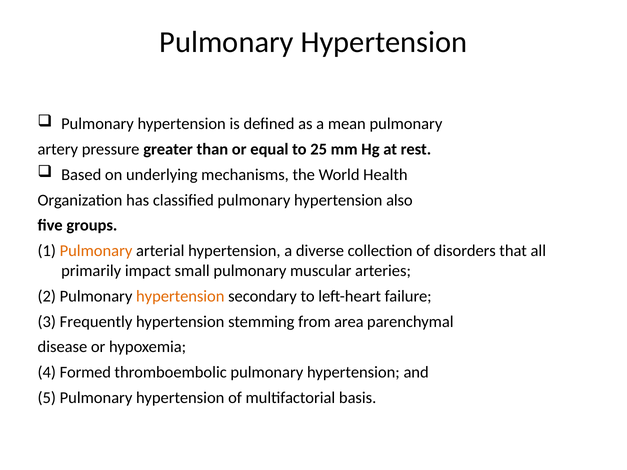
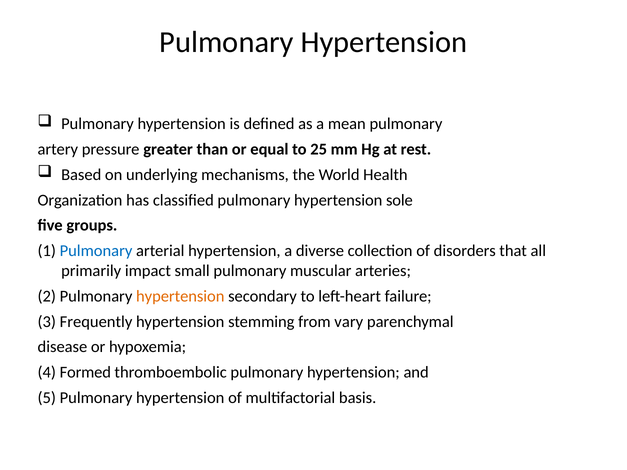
also: also -> sole (399, 200)
Pulmonary colour: orange -> blue (96, 251)
area: area -> vary (349, 322)
